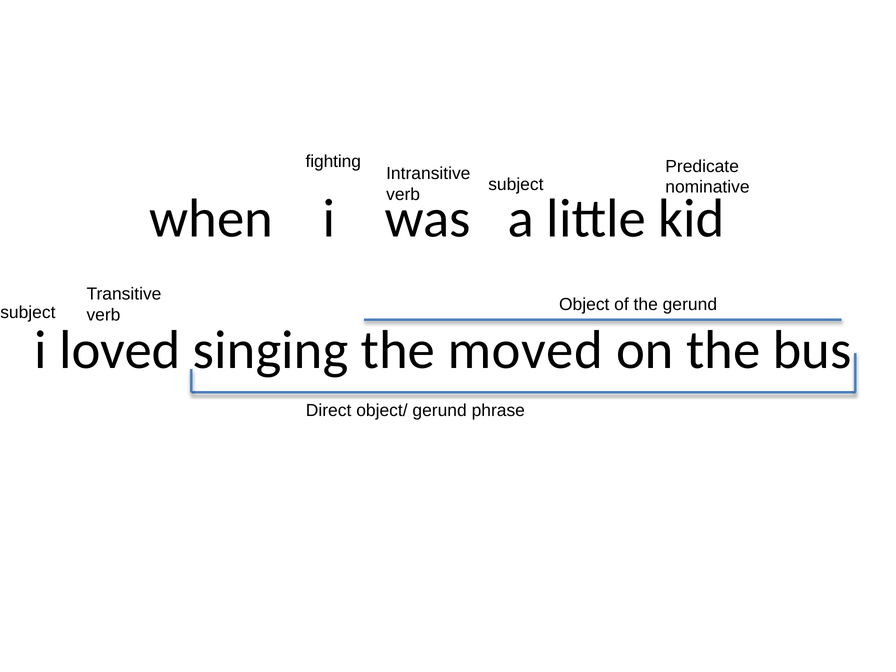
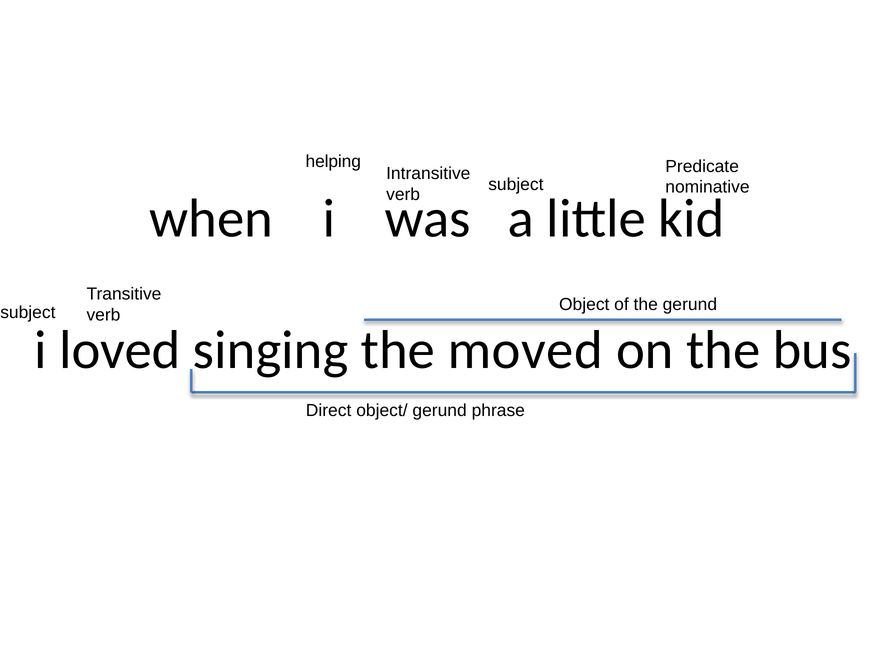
fighting: fighting -> helping (333, 162)
